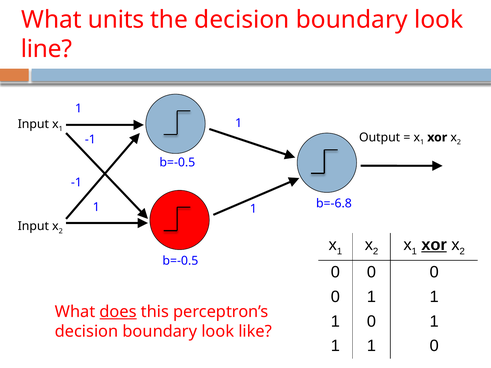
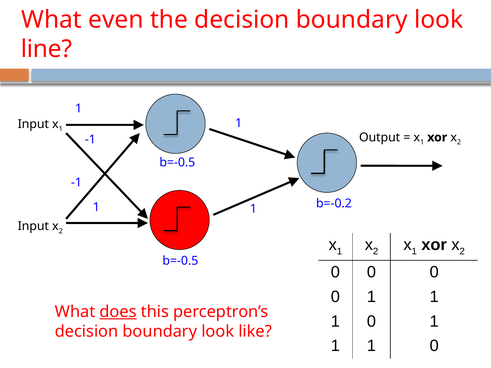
units: units -> even (116, 20)
b=-6.8: b=-6.8 -> b=-0.2 (334, 204)
xor underline: present -> none (434, 245)
